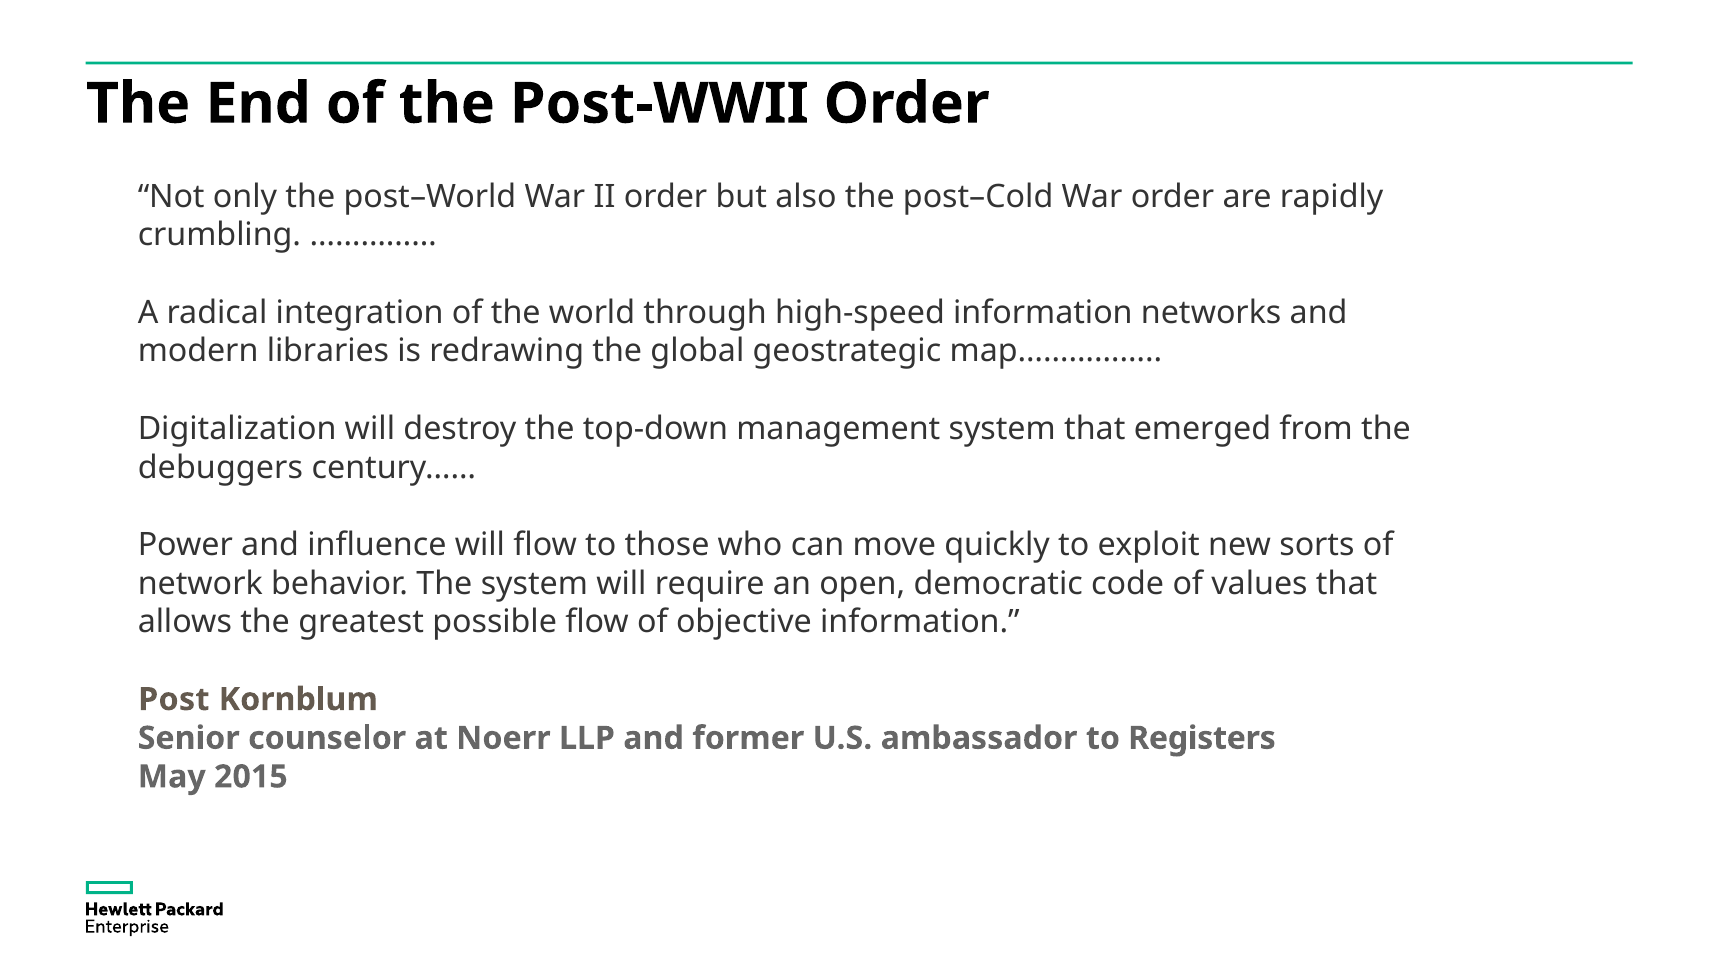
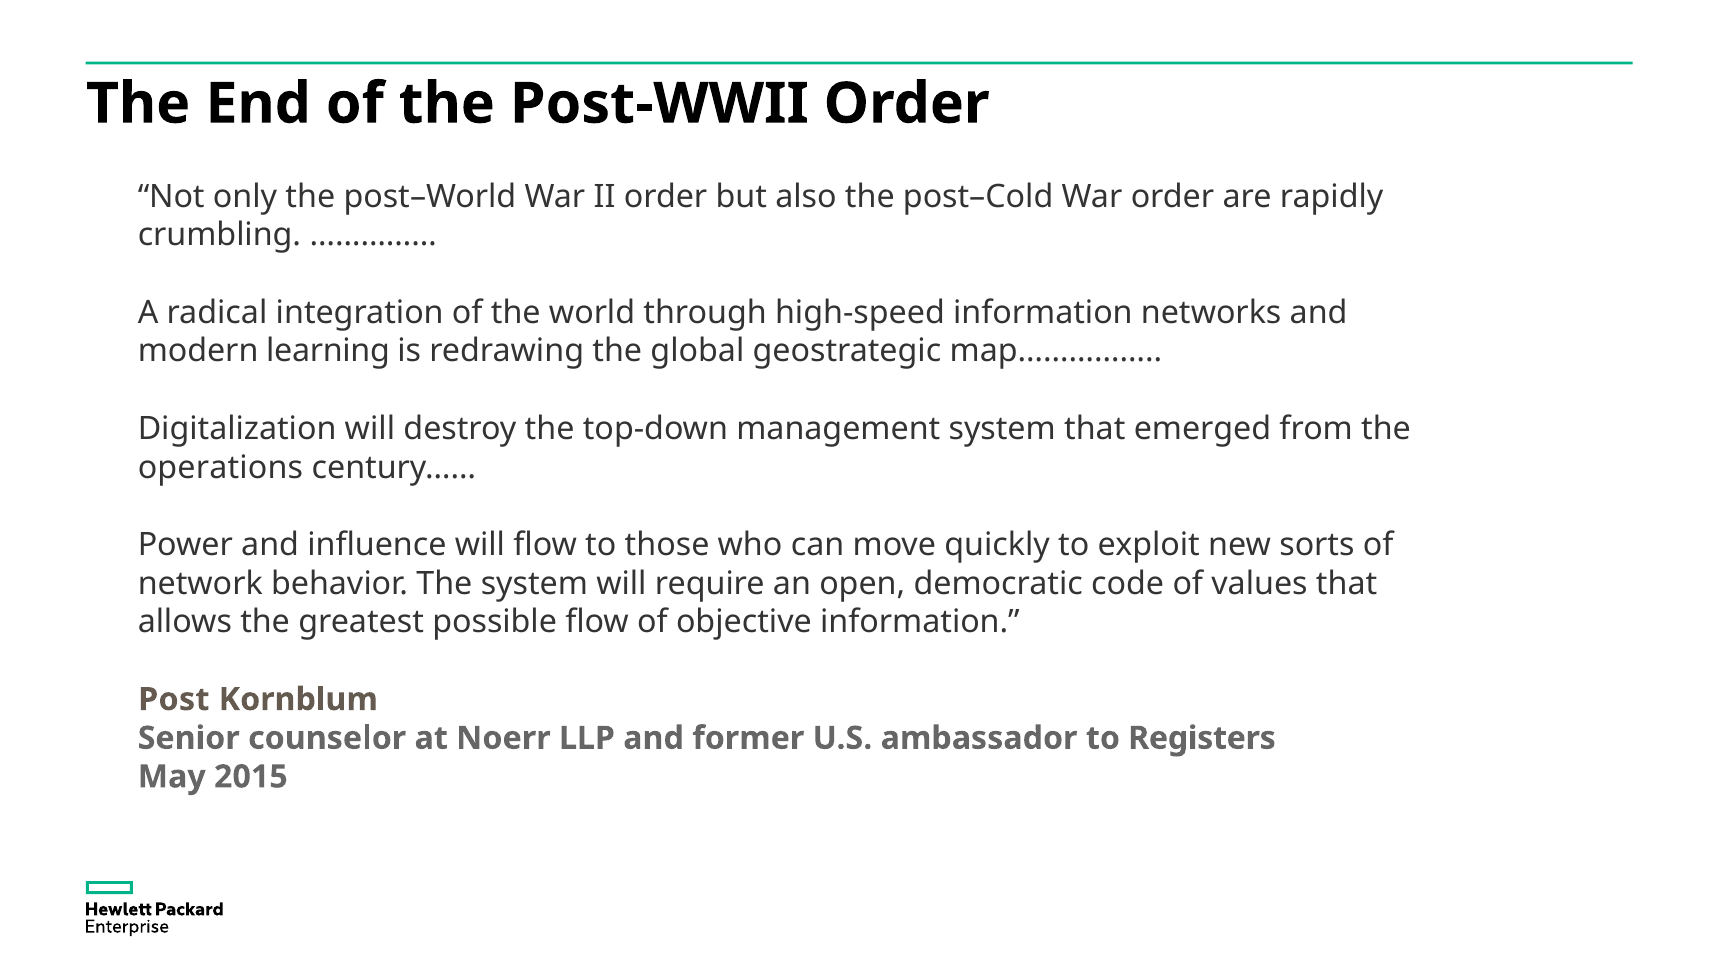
libraries: libraries -> learning (328, 351)
debuggers: debuggers -> operations (220, 467)
